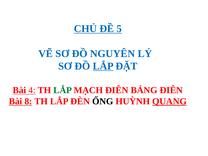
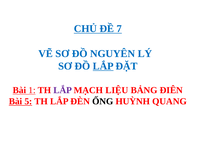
5: 5 -> 7 (119, 29)
4: 4 -> 1 (32, 90)
LẮP colour: green -> purple (63, 90)
MẠCH ĐIÊN: ĐIÊN -> LIỆU (117, 90)
8: 8 -> 5 (28, 101)
QUANG underline: present -> none (169, 101)
